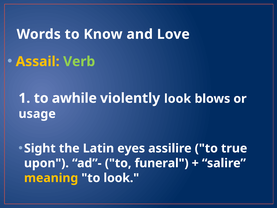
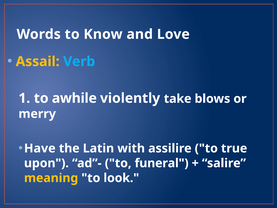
Verb colour: light green -> light blue (79, 61)
violently look: look -> take (178, 99)
usage: usage -> merry (37, 114)
Sight: Sight -> Have (40, 148)
eyes: eyes -> with (131, 148)
